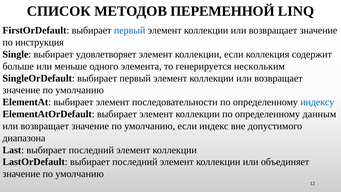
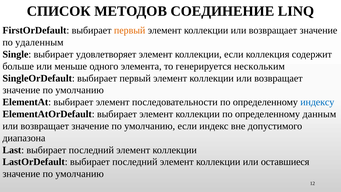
ПЕРЕМЕННОЙ: ПЕРЕМЕННОЙ -> СОЕДИНЕНИЕ (222, 11)
первый colour: blue -> orange (130, 30)
инструкция: инструкция -> удаленным (39, 42)
объединяет: объединяет -> оставшиеся (285, 162)
